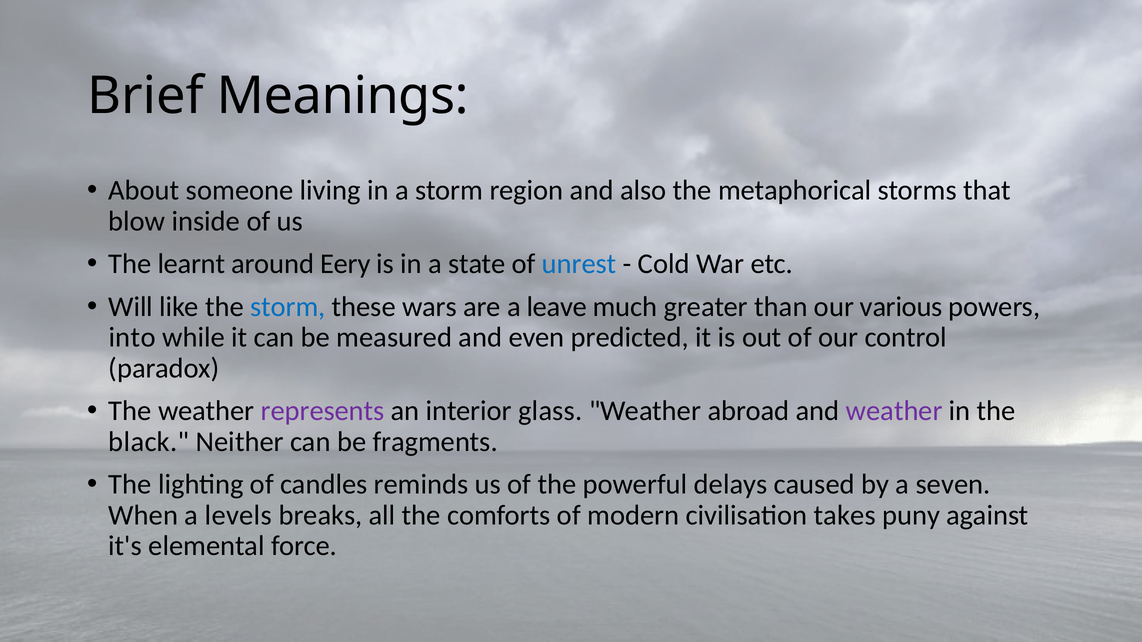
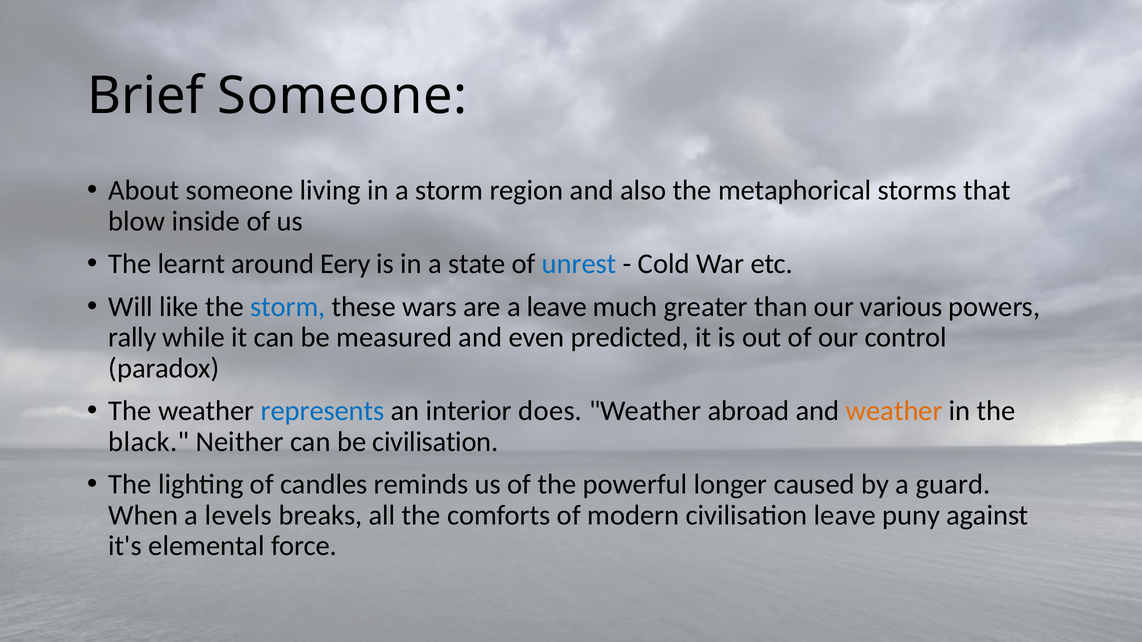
Brief Meanings: Meanings -> Someone (342, 96)
into: into -> rally (132, 338)
represents colour: purple -> blue (323, 411)
glass: glass -> does (550, 411)
weather colour: purple -> orange (894, 411)
be fragments: fragments -> civilisation (435, 442)
delays: delays -> longer (731, 485)
seven: seven -> guard (953, 485)
civilisation takes: takes -> leave (845, 516)
